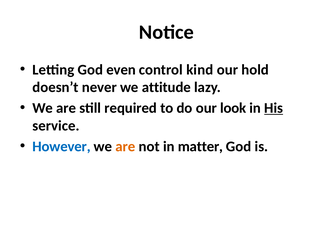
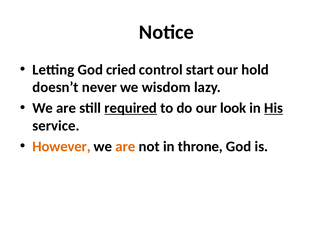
even: even -> cried (121, 70)
kind: kind -> start (200, 70)
attitude: attitude -> wisdom (166, 88)
required underline: none -> present (131, 108)
However colour: blue -> orange (62, 147)
matter: matter -> throne (200, 147)
